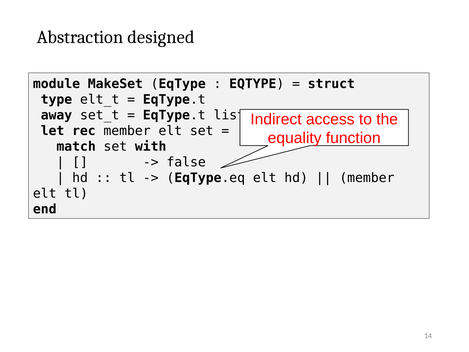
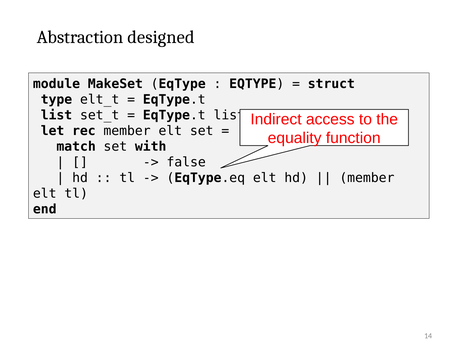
away: away -> list (56, 115)
